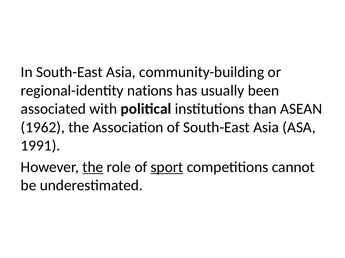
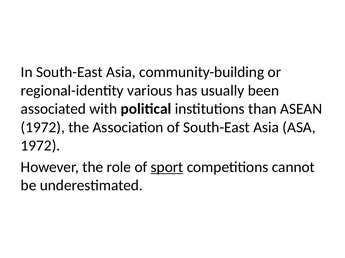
nations: nations -> various (150, 91)
1962: 1962 -> 1972 (43, 128)
1991: 1991 -> 1972 (40, 146)
the underline: present -> none (93, 168)
